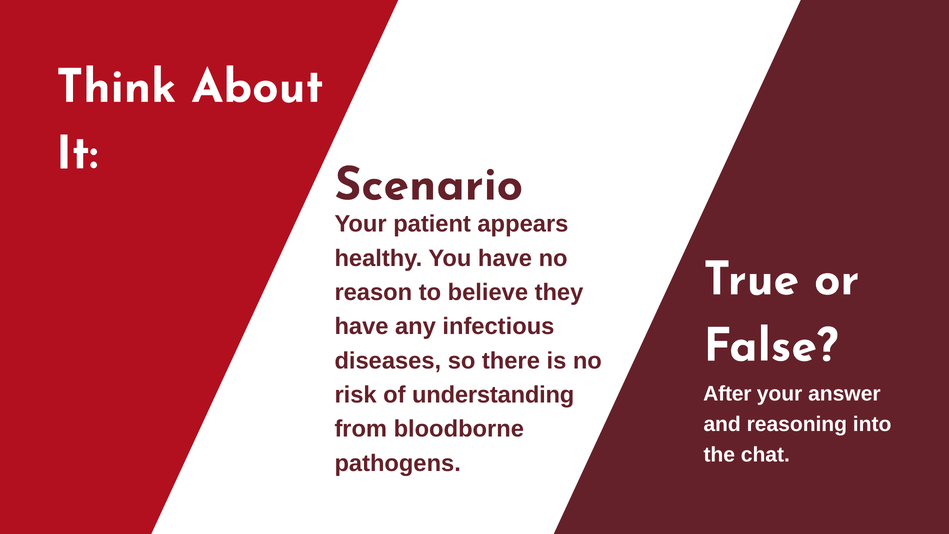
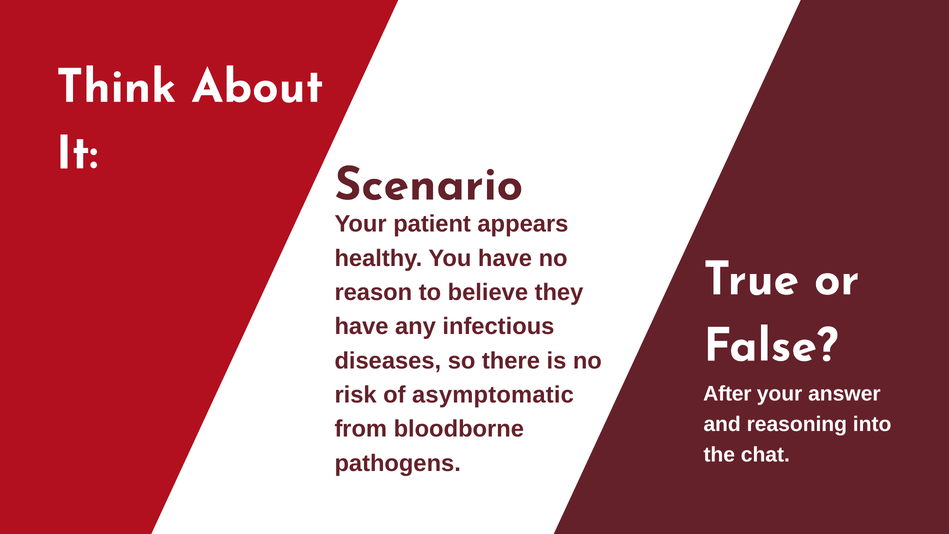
understanding: understanding -> asymptomatic (493, 395)
